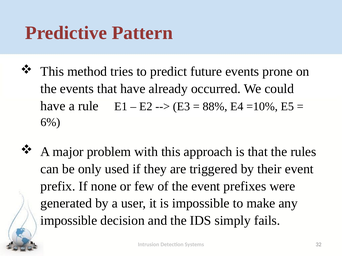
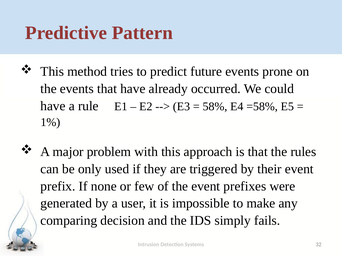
88%: 88% -> 58% (215, 107)
=10%: =10% -> =58% (262, 107)
6%: 6% -> 1% (50, 122)
impossible: impossible -> comparing (69, 221)
